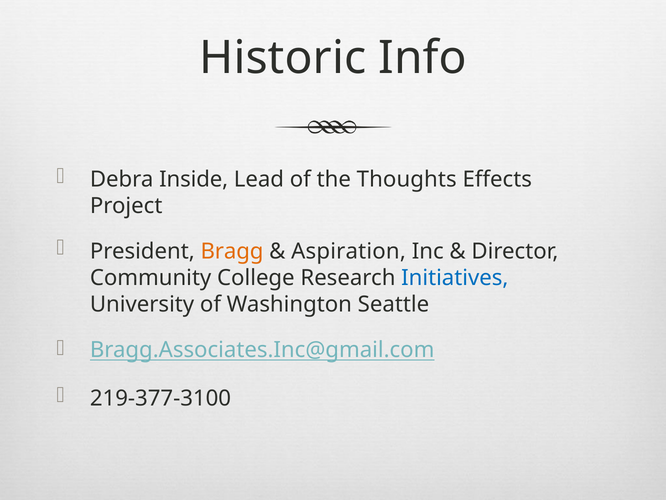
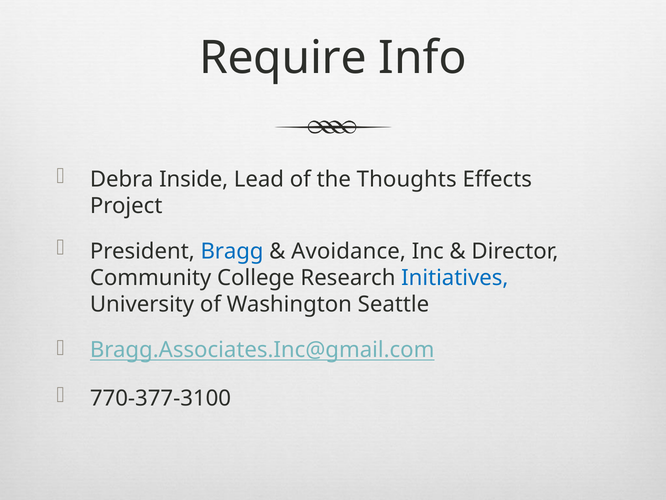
Historic: Historic -> Require (283, 58)
Bragg colour: orange -> blue (232, 251)
Aspiration: Aspiration -> Avoidance (349, 251)
219-377-3100: 219-377-3100 -> 770-377-3100 (160, 398)
